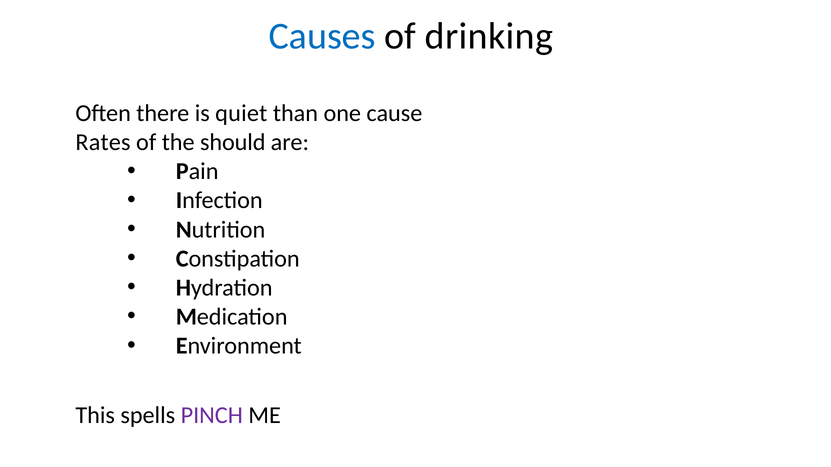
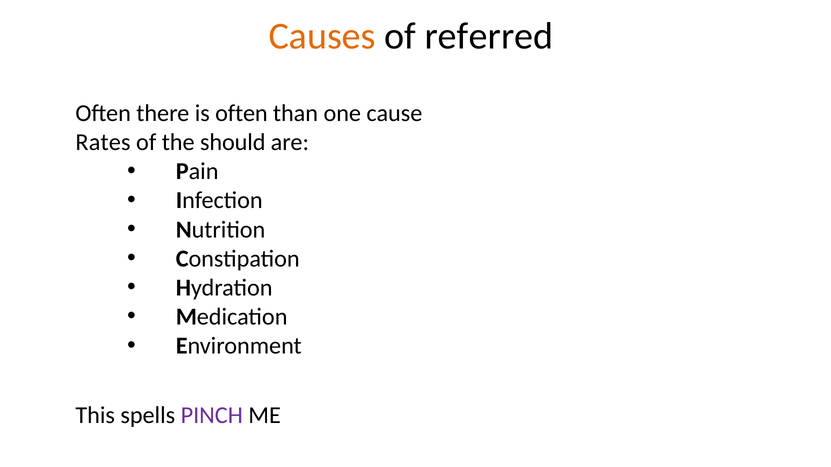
Causes colour: blue -> orange (322, 36)
drinking: drinking -> referred (489, 36)
is quiet: quiet -> often (241, 113)
